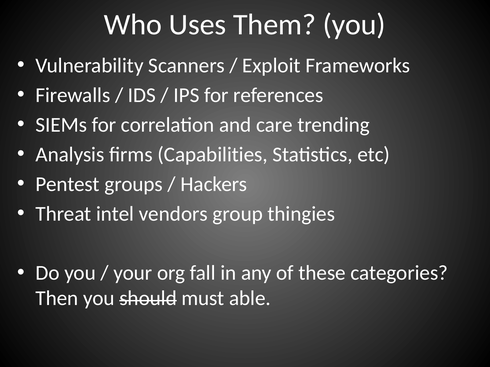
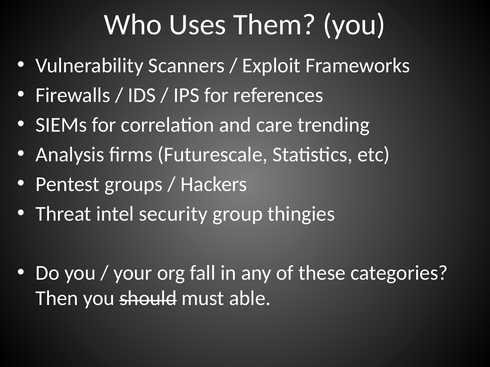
Capabilities: Capabilities -> Futurescale (213, 155)
vendors: vendors -> security (173, 214)
